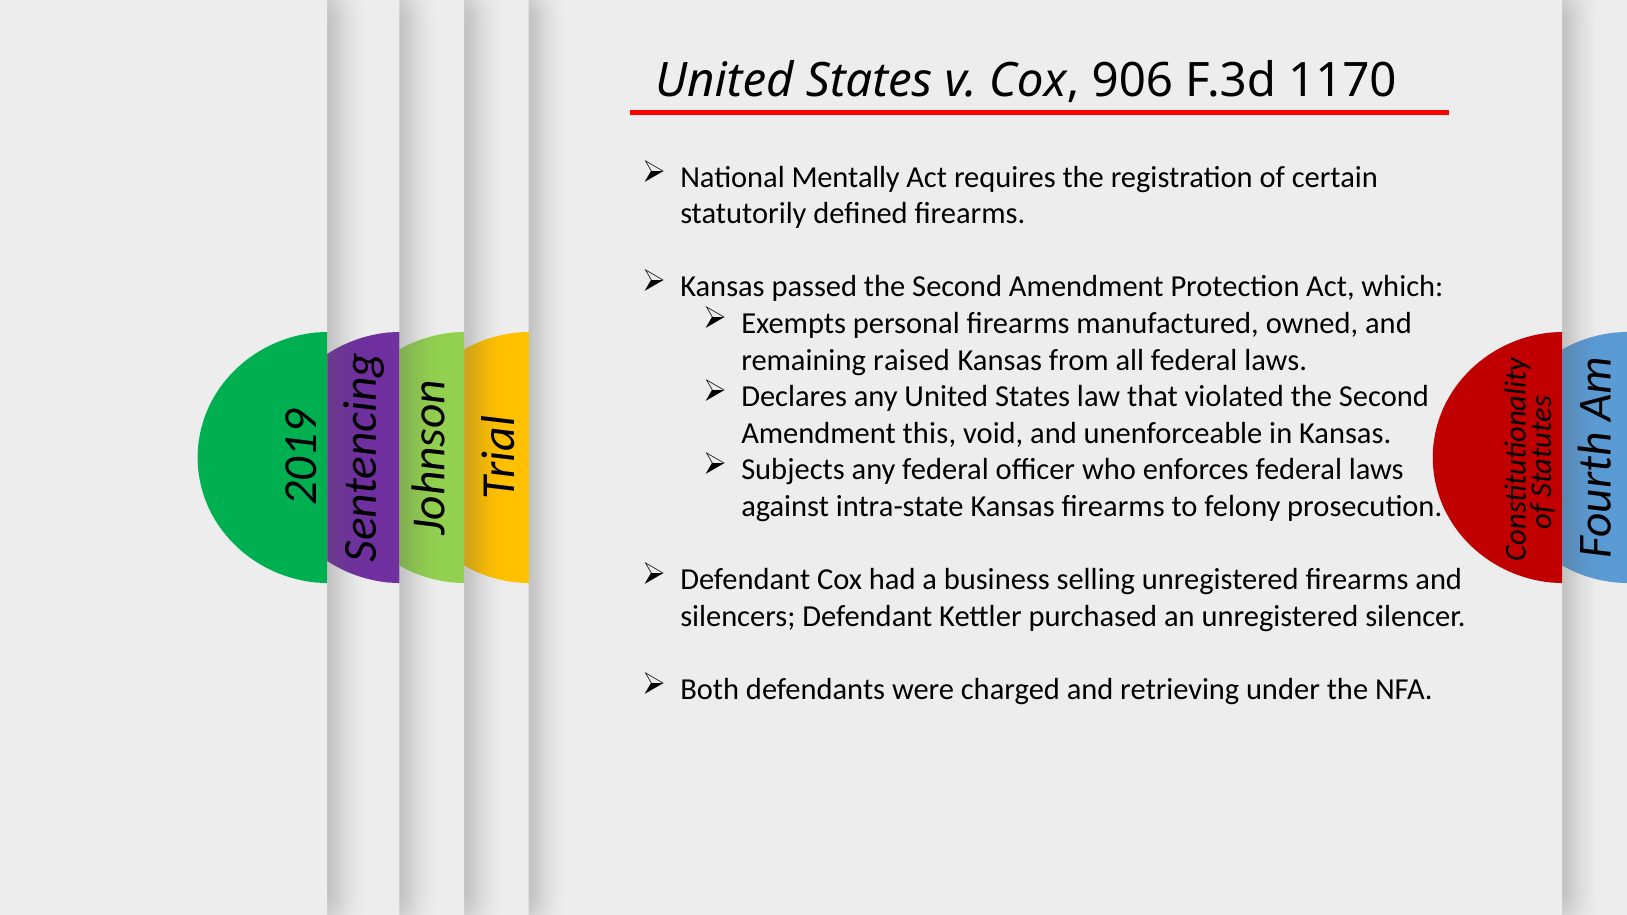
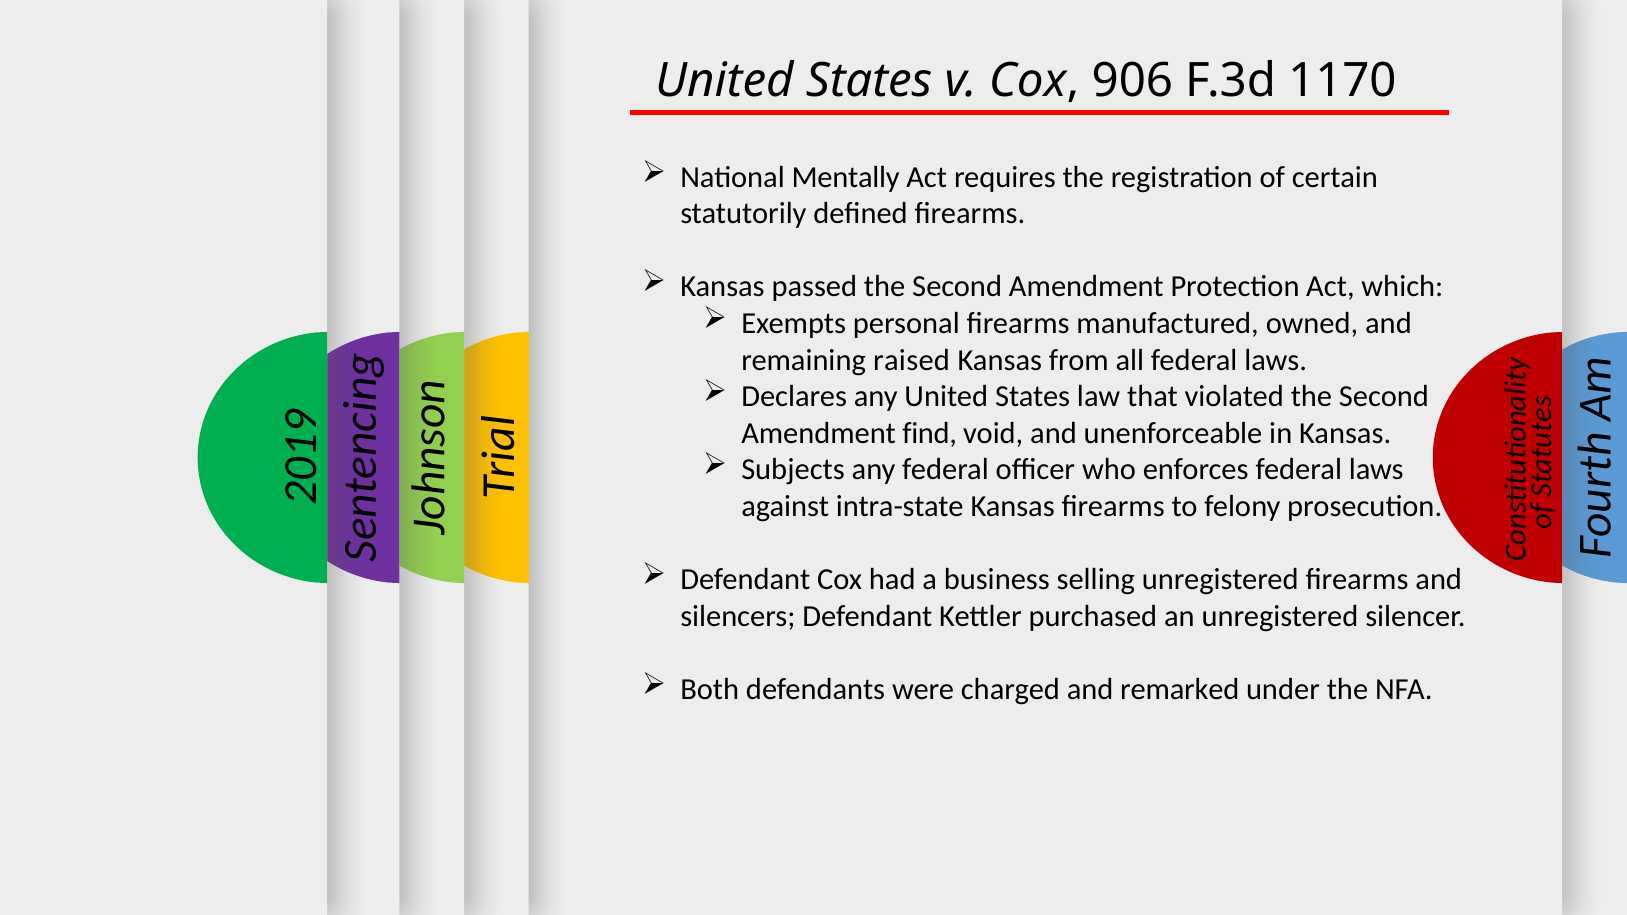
this: this -> find (930, 433)
retrieving: retrieving -> remarked (1180, 690)
